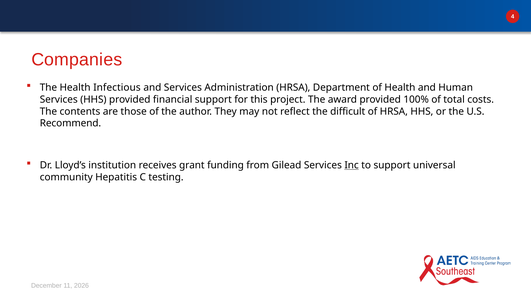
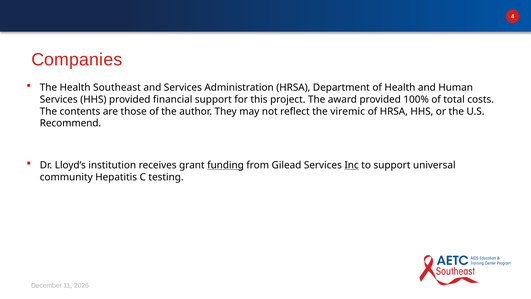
Infectious: Infectious -> Southeast (117, 87)
difficult: difficult -> viremic (348, 111)
funding underline: none -> present (225, 165)
